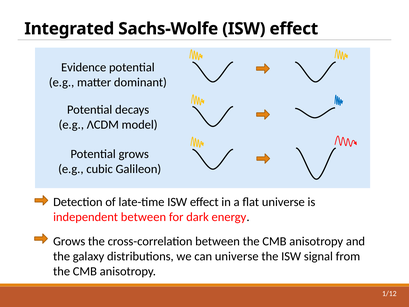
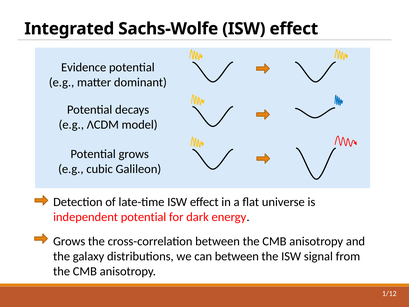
independent between: between -> potential (144, 217)
can universe: universe -> between (237, 256)
